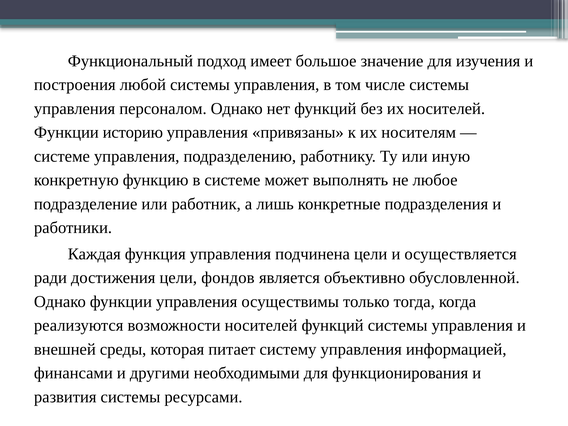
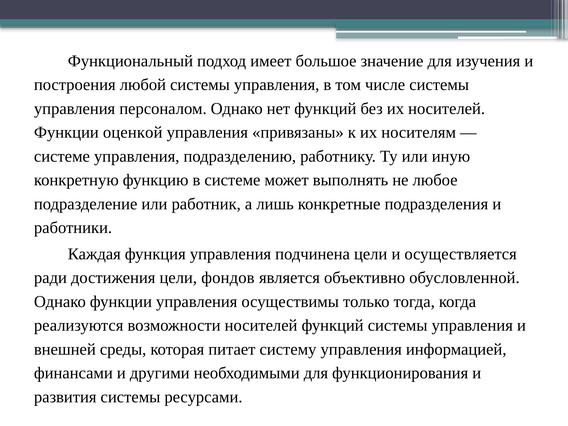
историю: историю -> оценкой (133, 132)
